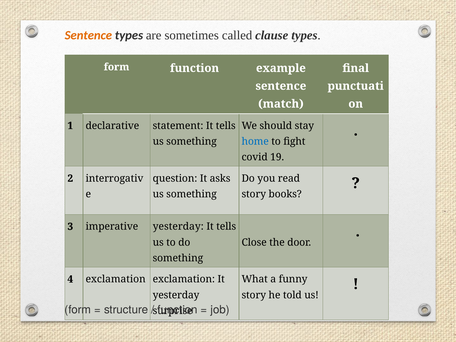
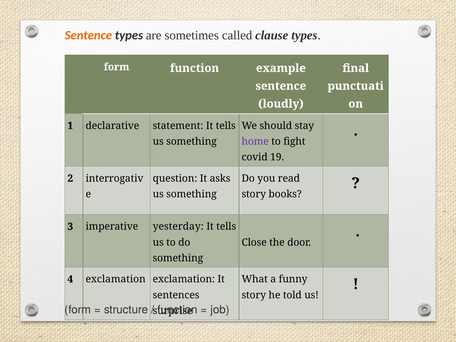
match: match -> loudly (281, 104)
home colour: blue -> purple (255, 142)
yesterday: yesterday -> sentences (176, 295)
